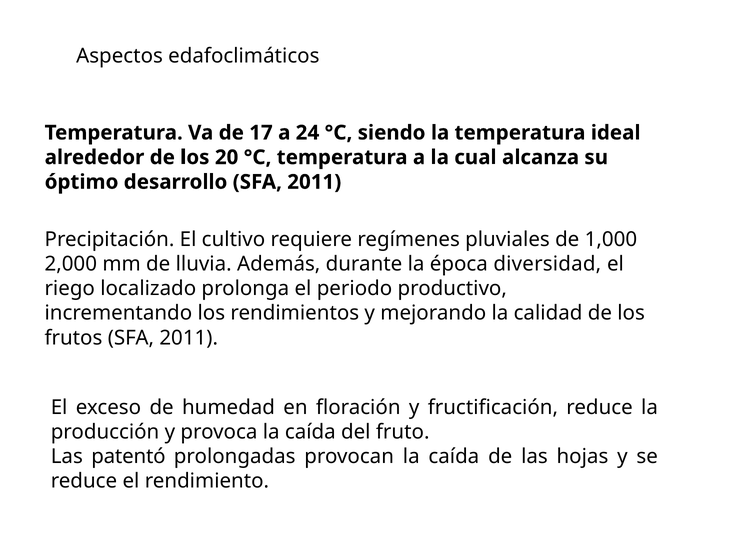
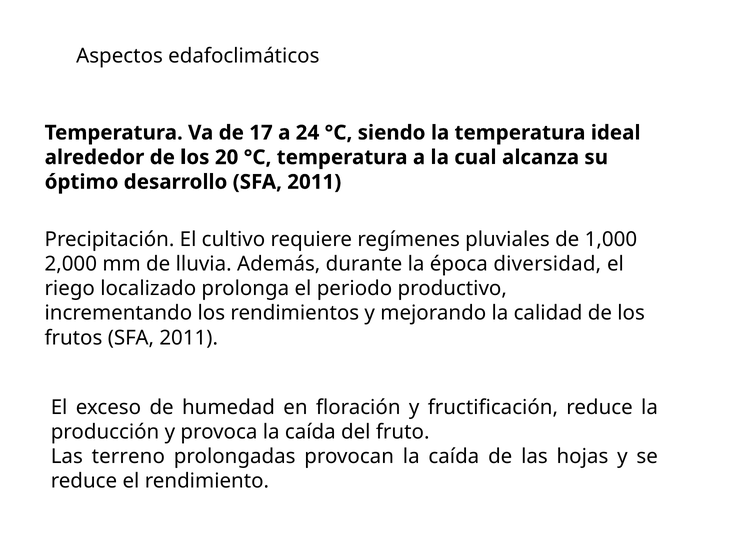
patentó: patentó -> terreno (128, 456)
